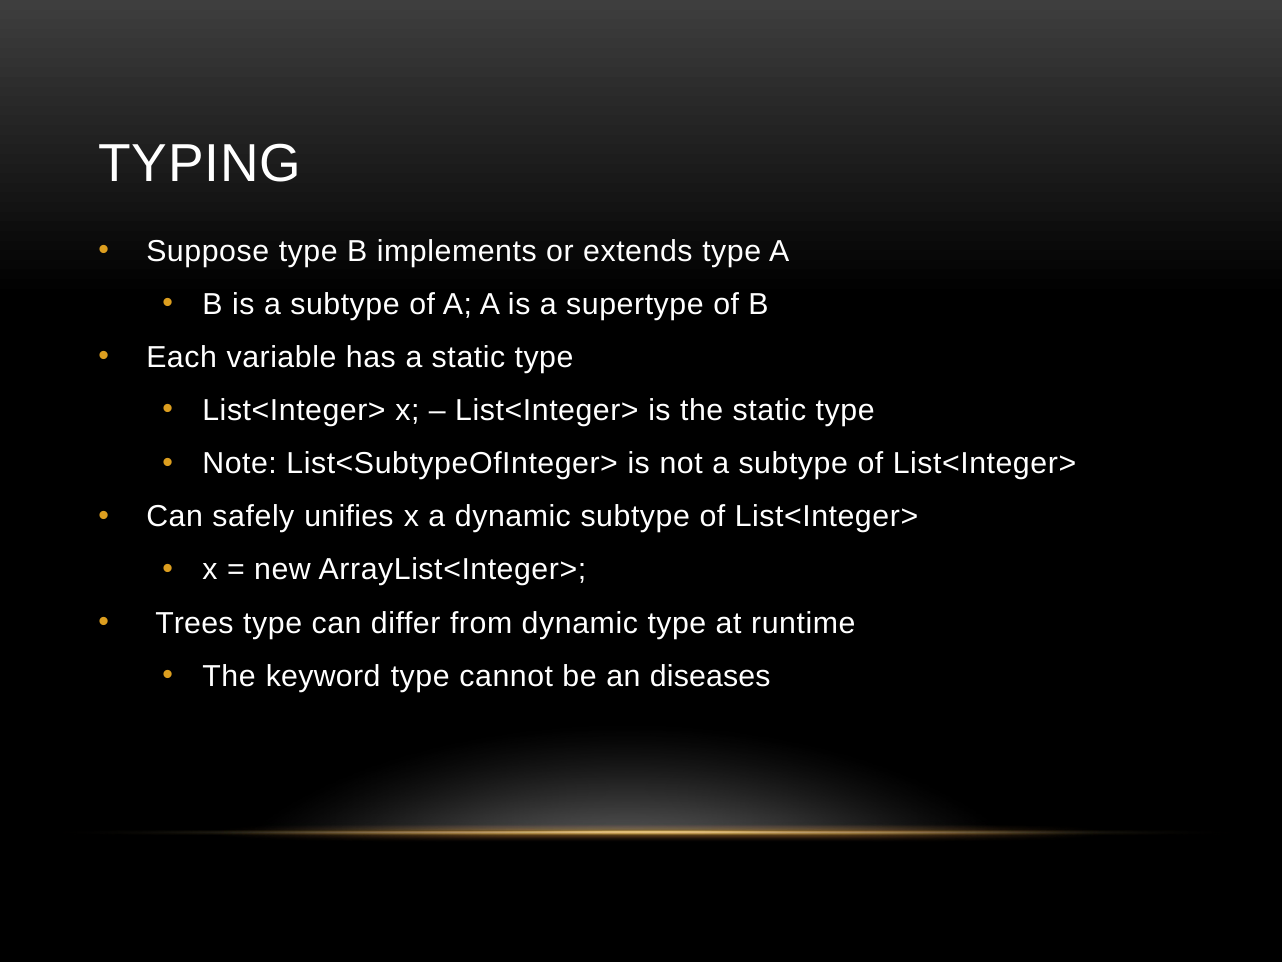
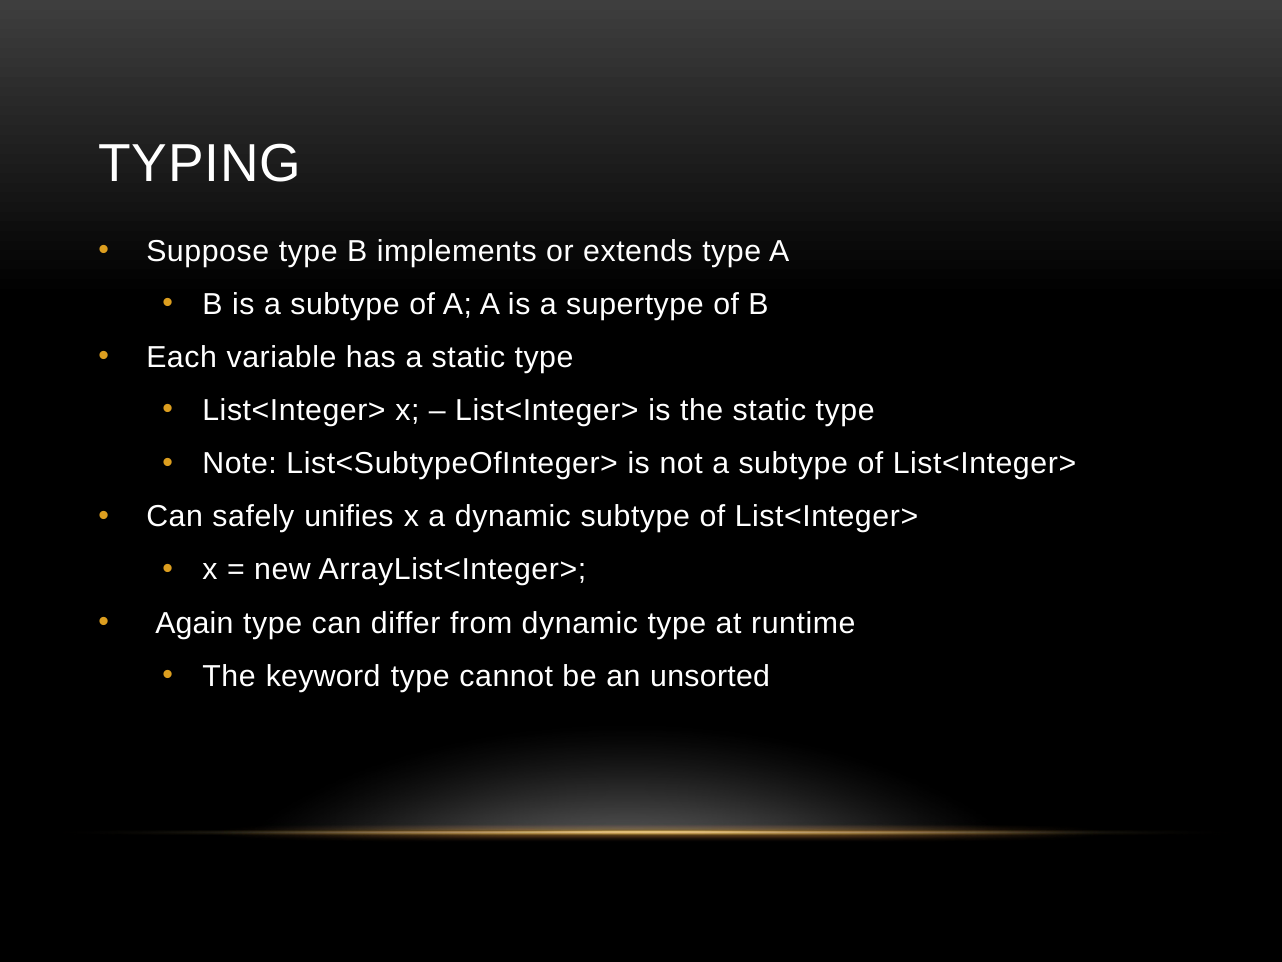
Trees: Trees -> Again (194, 623)
diseases: diseases -> unsorted (710, 676)
